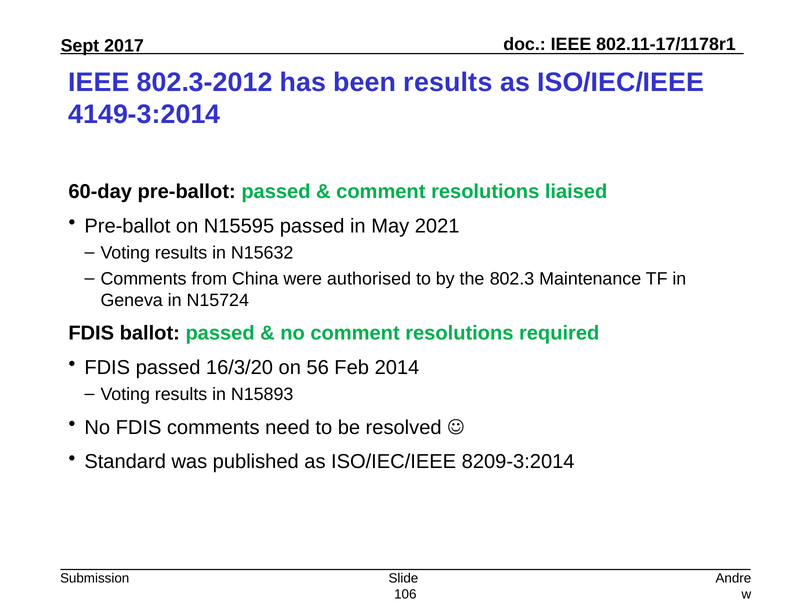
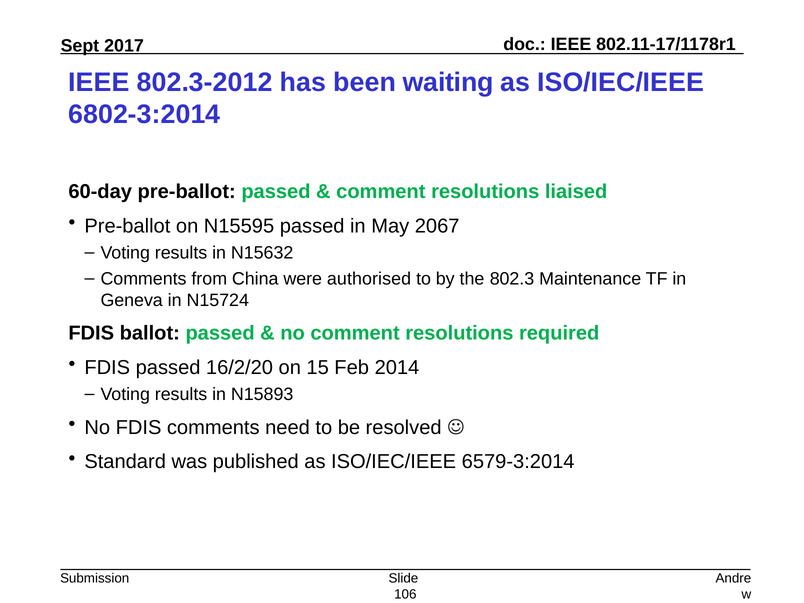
been results: results -> waiting (448, 82)
4149-3:2014: 4149-3:2014 -> 6802-3:2014 (144, 114)
2021: 2021 -> 2067 (437, 226)
16/3/20: 16/3/20 -> 16/2/20 (239, 367)
56: 56 -> 15 (318, 367)
8209-3:2014: 8209-3:2014 -> 6579-3:2014 (518, 462)
